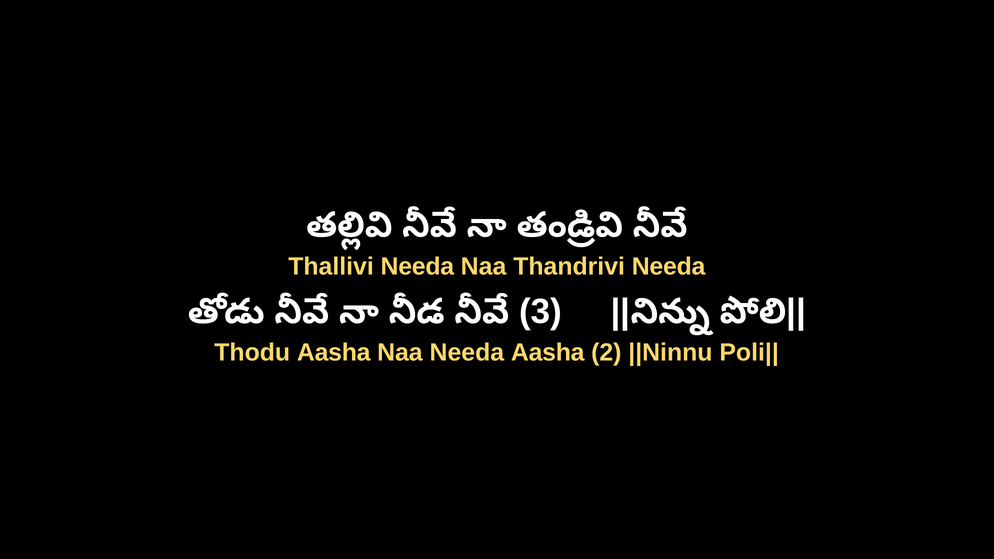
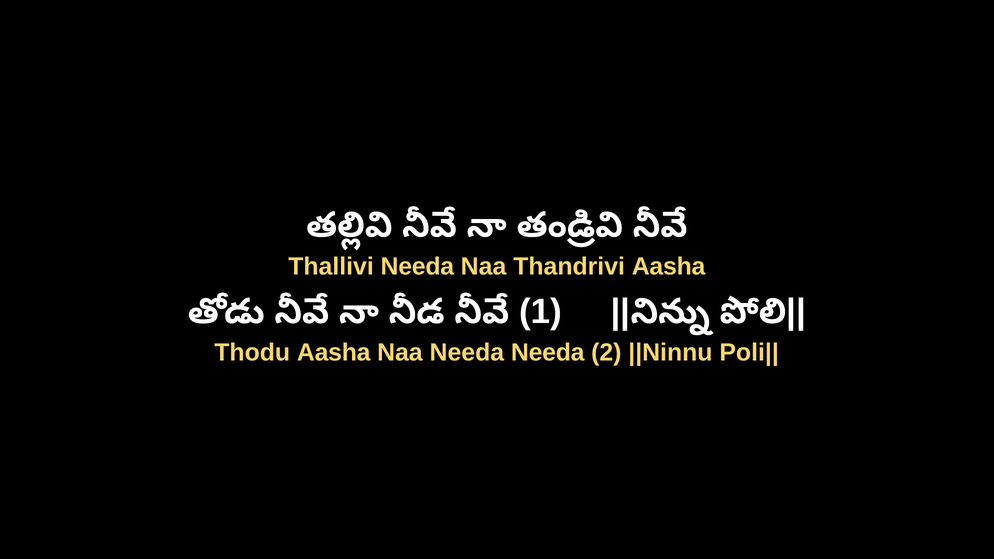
Thandrivi Needa: Needa -> Aasha (669, 266)
3: 3 -> 1 (541, 312)
Needa Aasha: Aasha -> Needa (548, 353)
